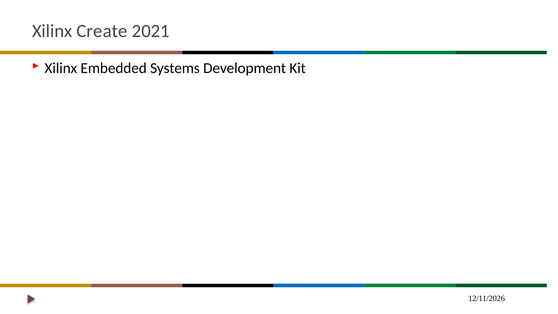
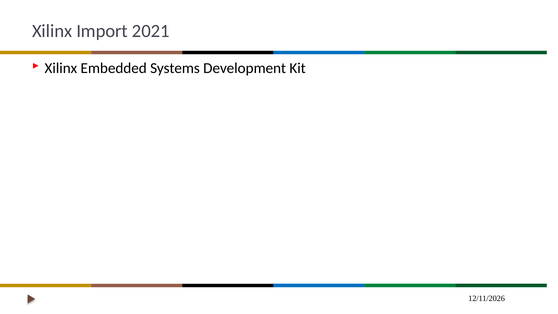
Create: Create -> Import (102, 31)
